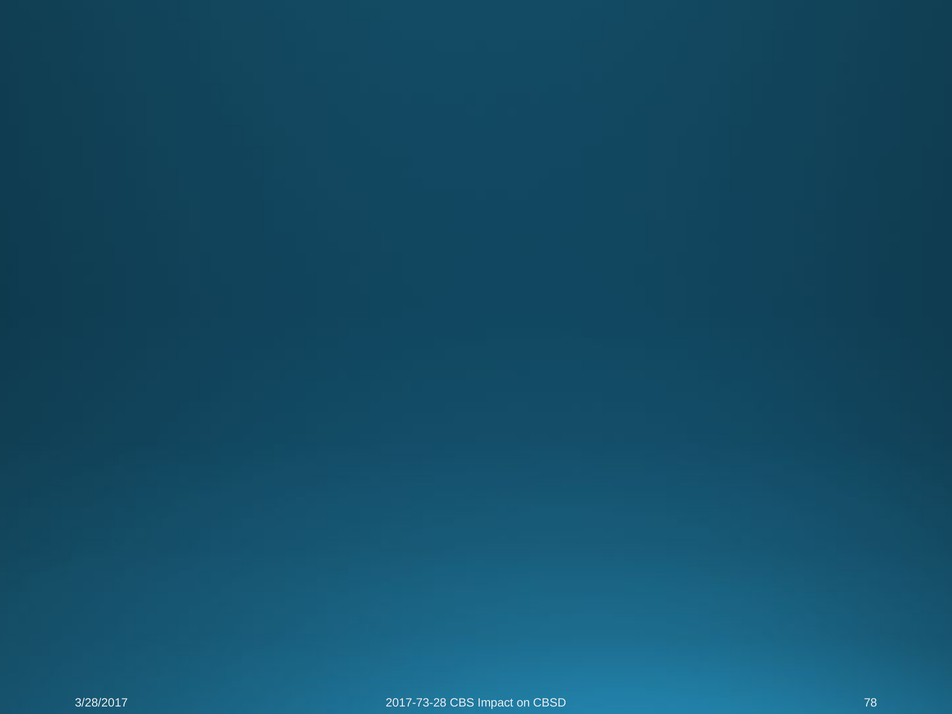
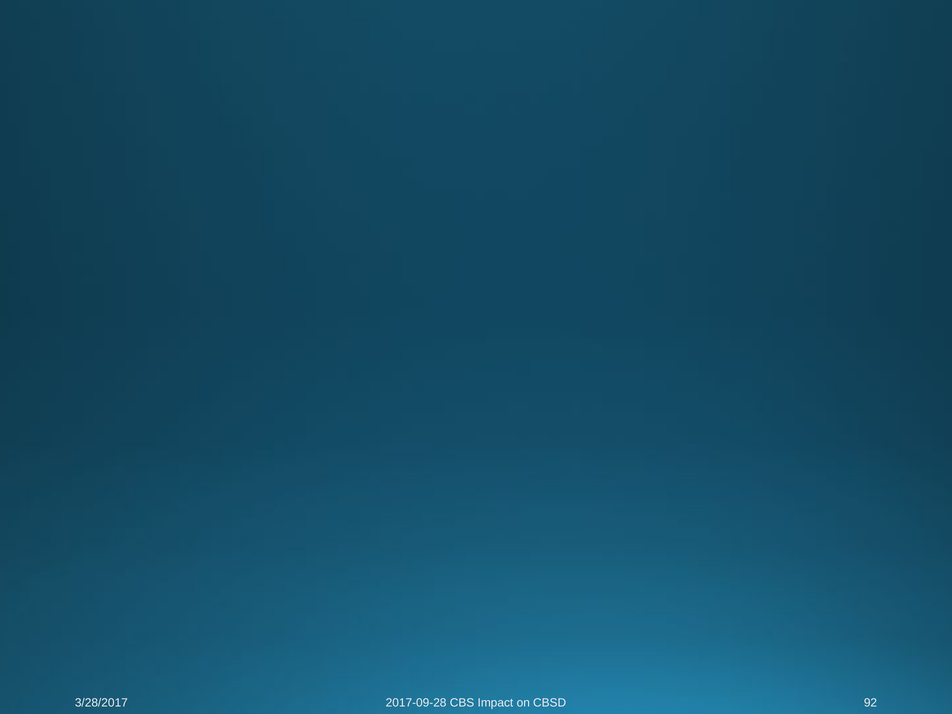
2017-73-28: 2017-73-28 -> 2017-09-28 (416, 703)
78: 78 -> 92 (870, 703)
